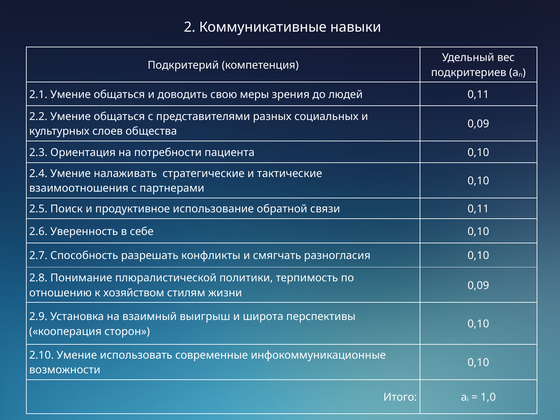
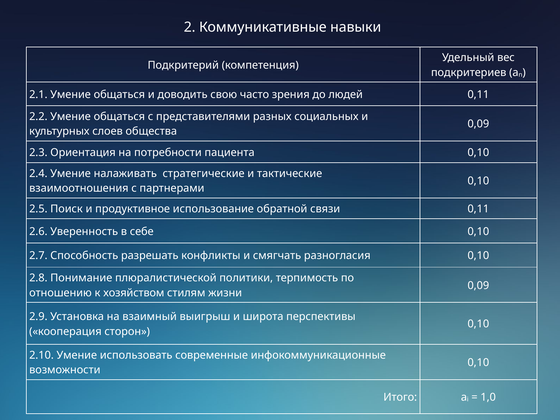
меры: меры -> часто (255, 95)
